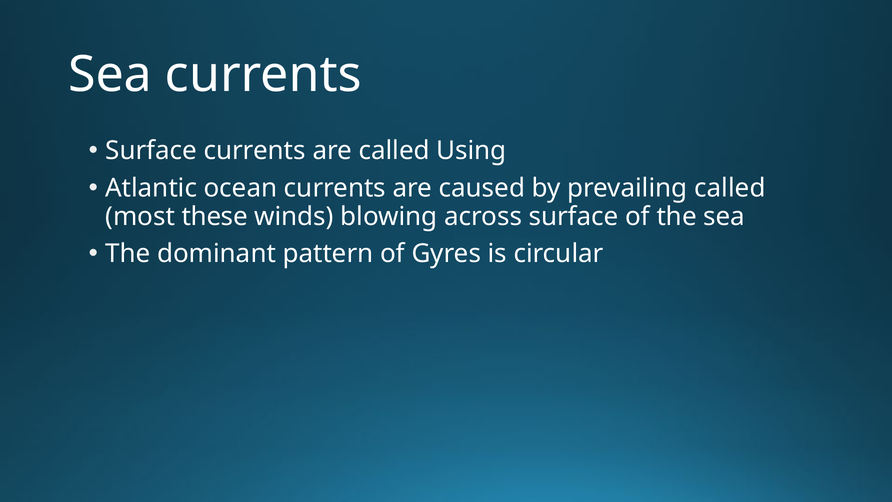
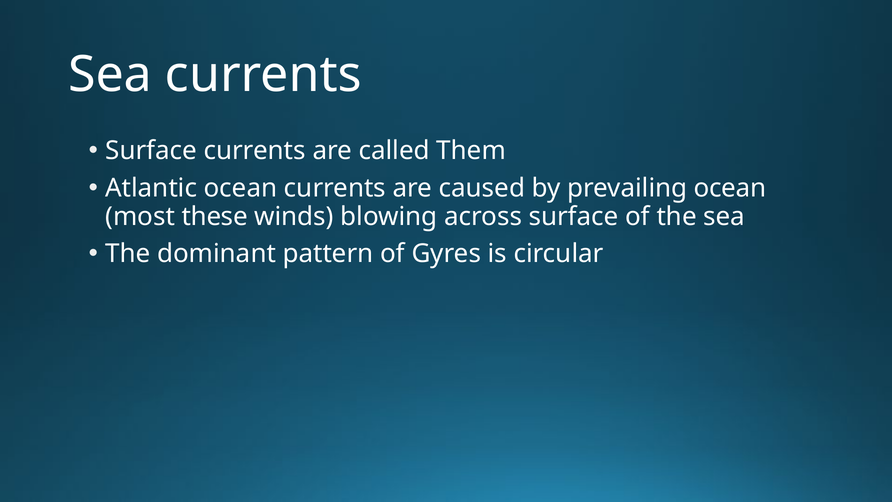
Using: Using -> Them (471, 151)
prevailing called: called -> ocean (730, 188)
